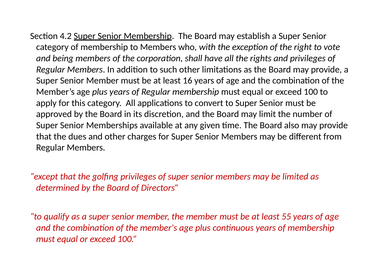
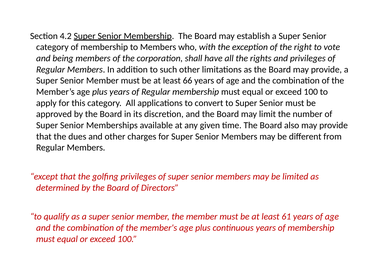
16: 16 -> 66 (188, 80)
55: 55 -> 61 (286, 216)
